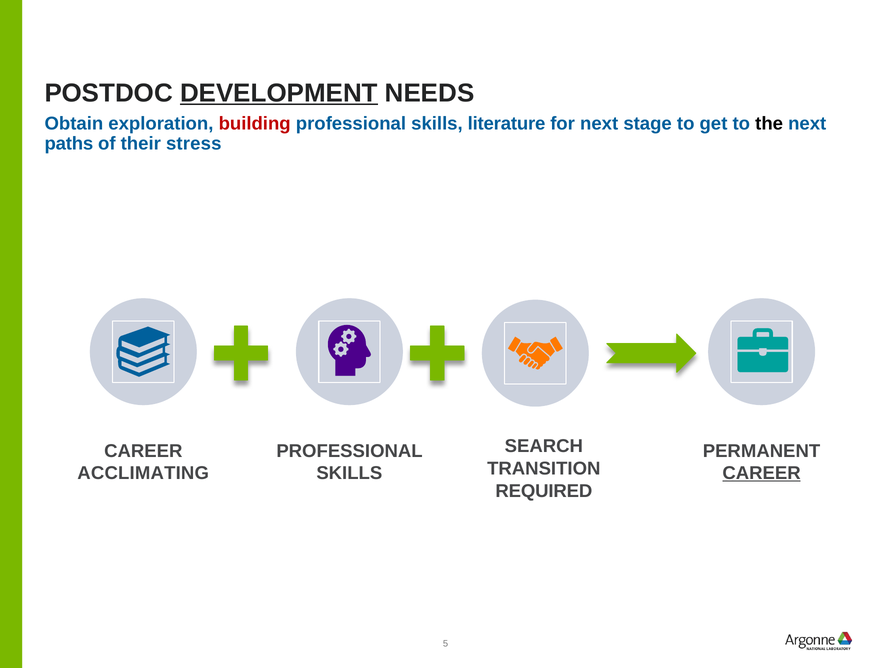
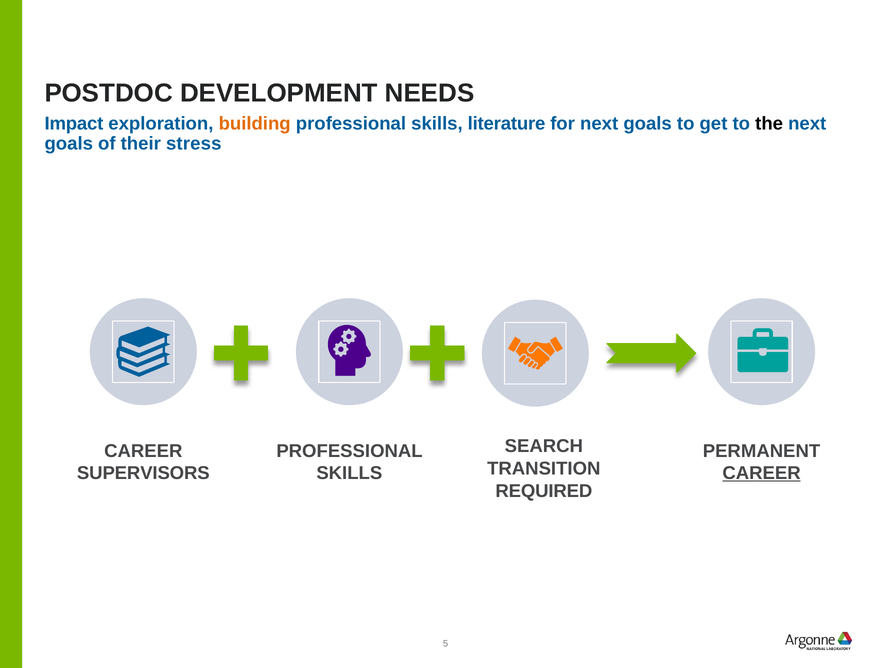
DEVELOPMENT underline: present -> none (279, 93)
Obtain: Obtain -> Impact (74, 124)
building colour: red -> orange (255, 124)
for next stage: stage -> goals (648, 124)
paths: paths -> goals (69, 144)
ACCLIMATING: ACCLIMATING -> SUPERVISORS (143, 473)
